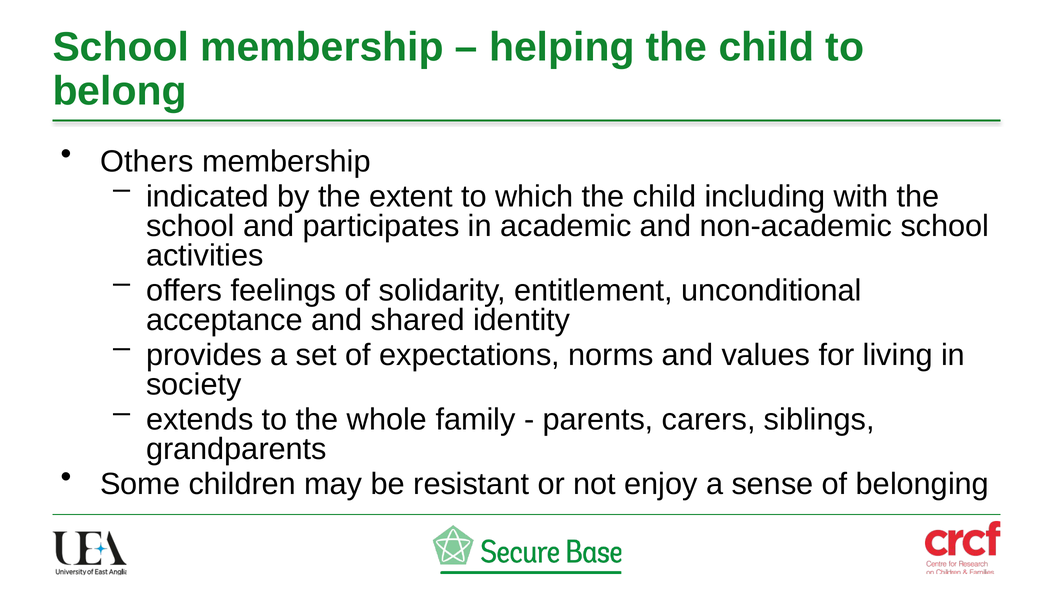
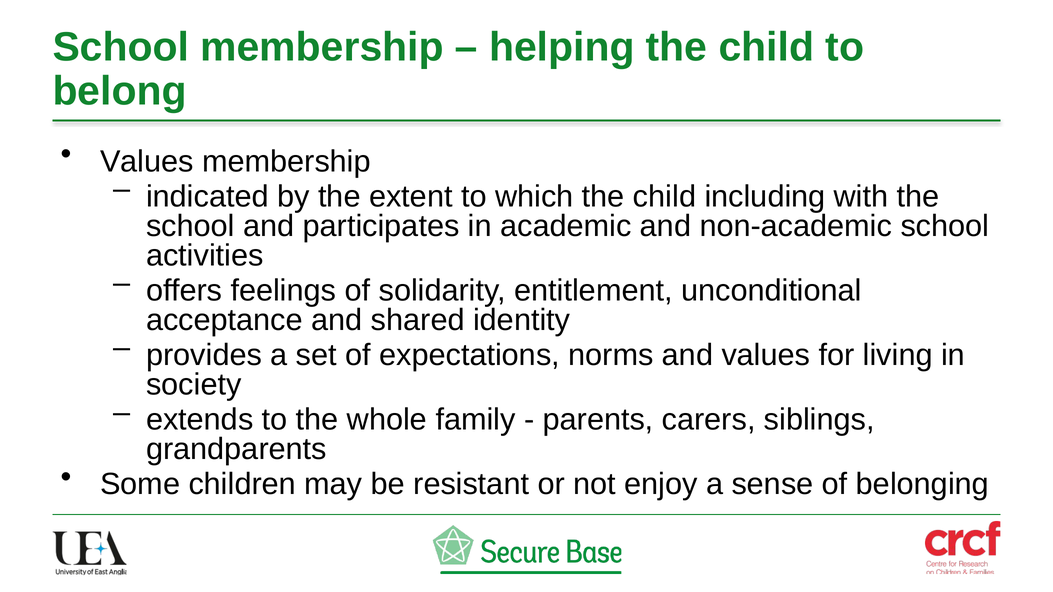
Others: Others -> Values (147, 162)
